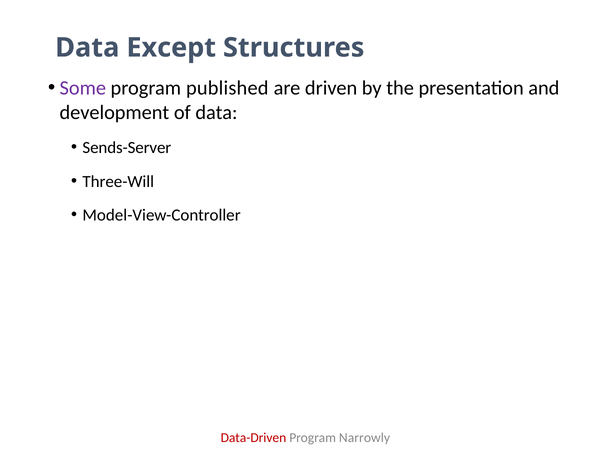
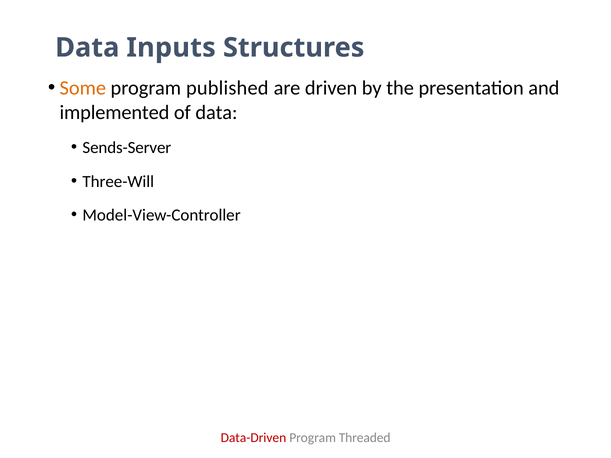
Except: Except -> Inputs (171, 48)
Some colour: purple -> orange (83, 88)
development: development -> implemented (114, 112)
Narrowly: Narrowly -> Threaded (365, 438)
